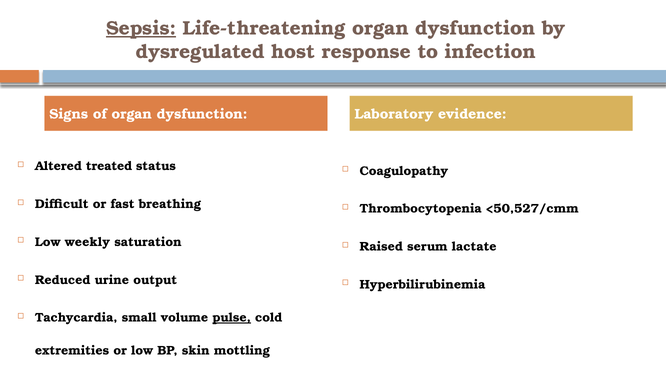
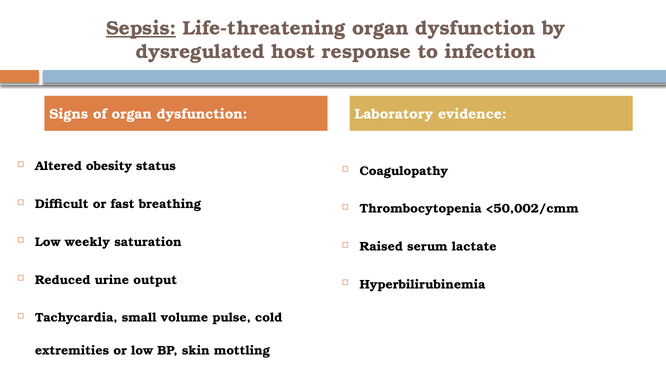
treated: treated -> obesity (109, 166)
<50,527/cmm: <50,527/cmm -> <50,002/cmm (532, 209)
pulse underline: present -> none (232, 317)
